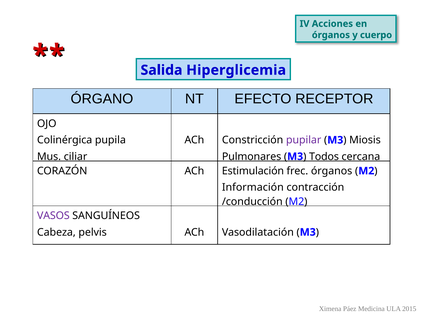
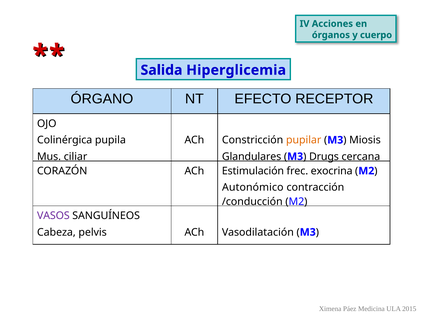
pupilar colour: purple -> orange (304, 140)
Pulmonares: Pulmonares -> Glandulares (252, 157)
Todos: Todos -> Drugs (324, 157)
frec órganos: órganos -> exocrina (332, 171)
Información: Información -> Autonómico (253, 188)
